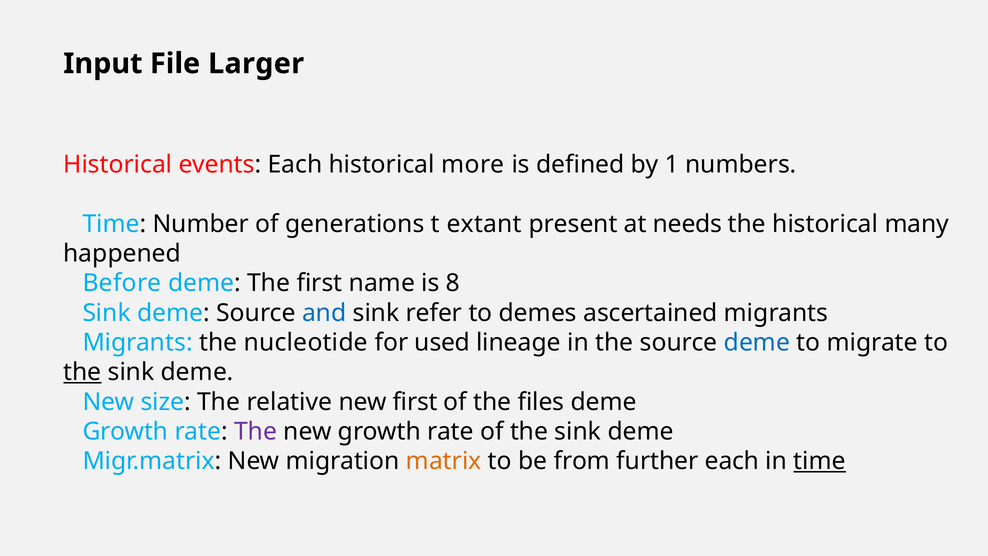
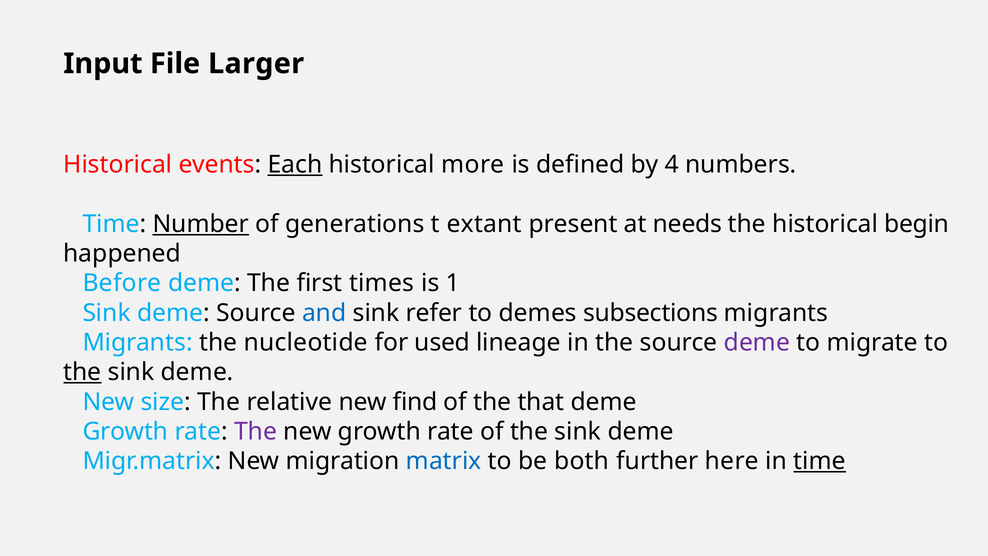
Each underline: none -> present (295, 165)
1: 1 -> 4 (672, 165)
Number underline: none -> present (201, 224)
many: many -> begin (917, 224)
name: name -> times (382, 283)
8: 8 -> 1 (453, 283)
ascertained: ascertained -> subsections (650, 313)
deme colour: blue -> purple (757, 342)
new first: first -> find (415, 402)
files: files -> that (541, 402)
matrix colour: orange -> blue (444, 461)
from: from -> both (582, 461)
further each: each -> here (732, 461)
